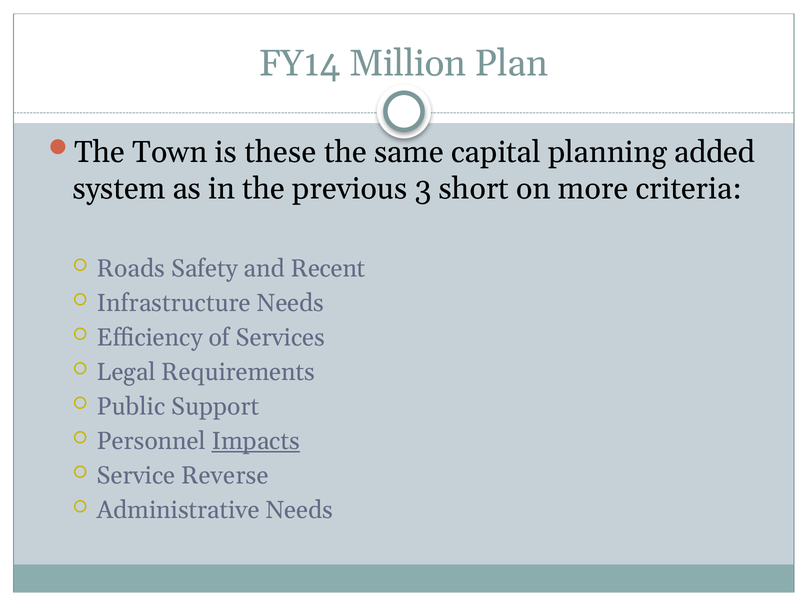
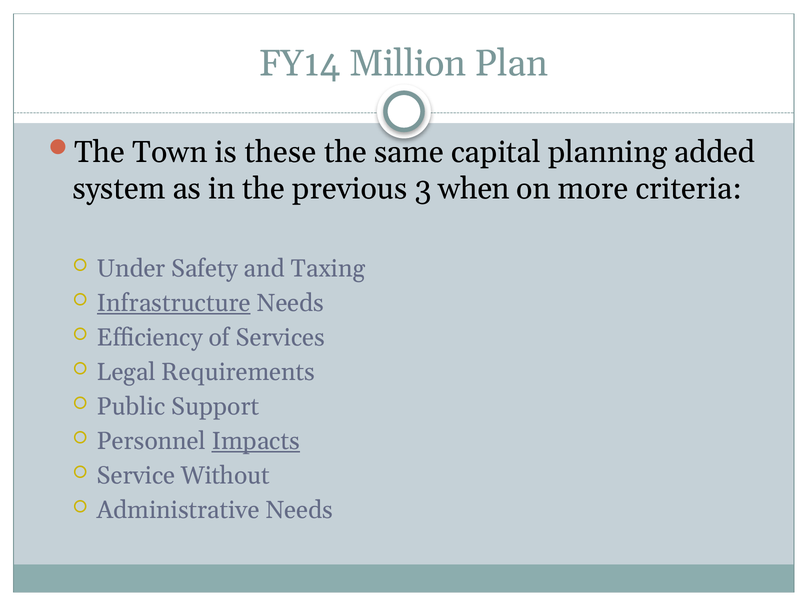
short: short -> when (474, 189)
Roads: Roads -> Under (131, 269)
Recent: Recent -> Taxing (328, 269)
Infrastructure underline: none -> present (174, 303)
Reverse: Reverse -> Without (225, 476)
